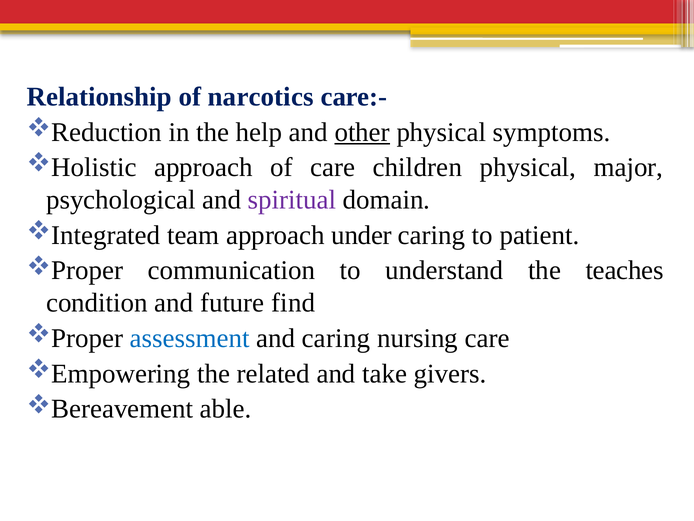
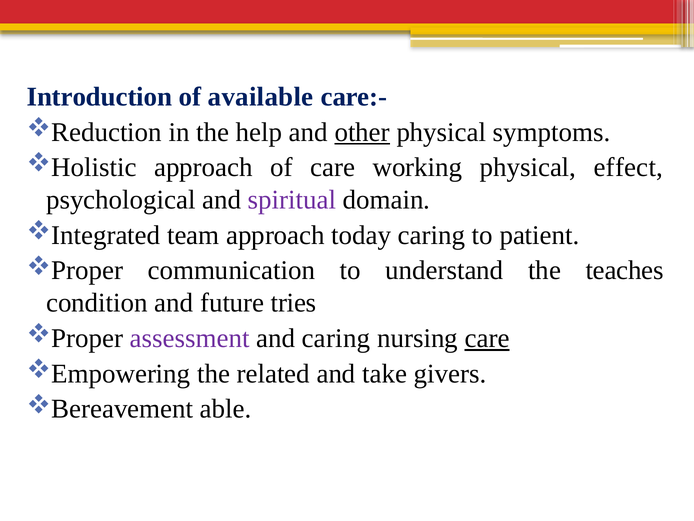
Relationship: Relationship -> Introduction (99, 97)
narcotics: narcotics -> available (261, 97)
children: children -> working (417, 167)
major: major -> effect (628, 167)
under: under -> today (361, 235)
find: find -> tries (294, 303)
assessment colour: blue -> purple (190, 338)
care underline: none -> present (487, 338)
